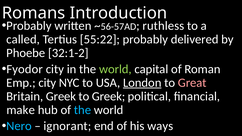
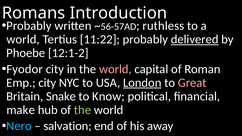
called: called -> world (23, 39)
55:22: 55:22 -> 11:22 (100, 39)
delivered underline: none -> present (195, 39)
32:1-2: 32:1-2 -> 12:1-2 (68, 53)
world colour: light green -> pink (115, 69)
Britain Greek: Greek -> Snake (61, 96)
to Greek: Greek -> Know (108, 96)
the colour: light blue -> light green (83, 110)
ignorant: ignorant -> salvation (68, 126)
ways: ways -> away (160, 126)
